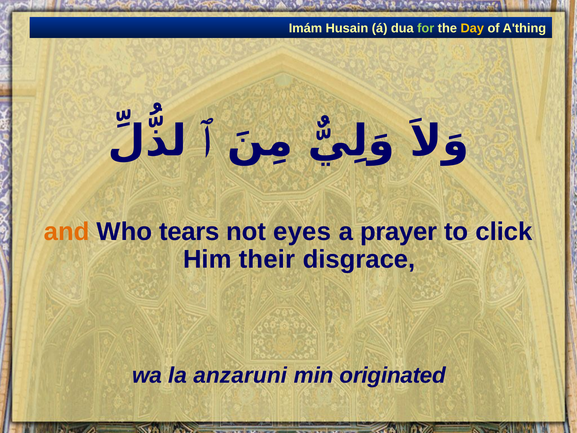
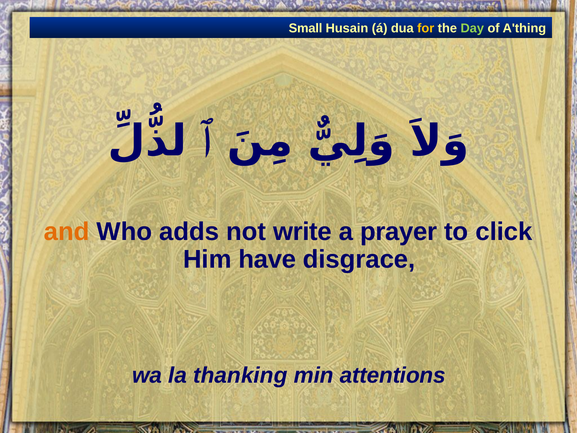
Imám: Imám -> Small (306, 28)
for colour: light green -> yellow (426, 28)
Day colour: yellow -> light green (472, 28)
tears: tears -> adds (189, 231)
eyes: eyes -> write (302, 231)
their: their -> have (267, 259)
anzaruni: anzaruni -> thanking (240, 375)
originated: originated -> attentions (393, 375)
